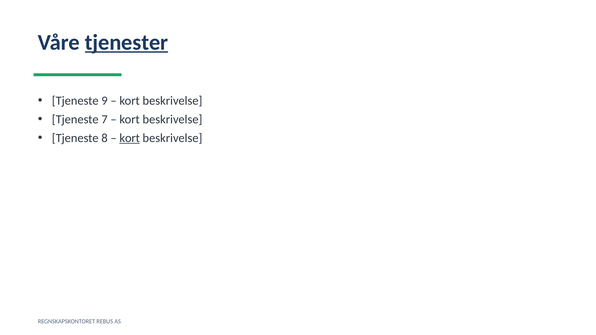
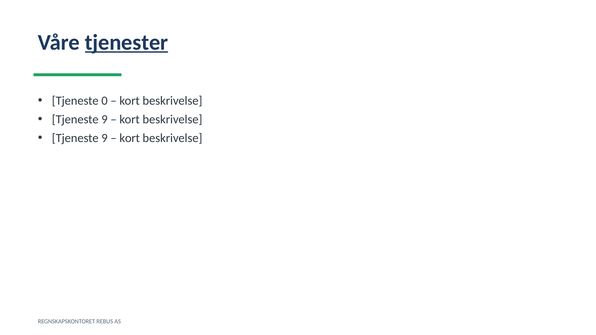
9: 9 -> 0 (104, 101)
7: 7 -> 9 (104, 120)
8: 8 -> 9 (104, 138)
kort underline: present -> none (130, 138)
